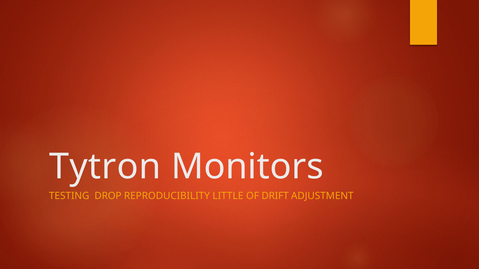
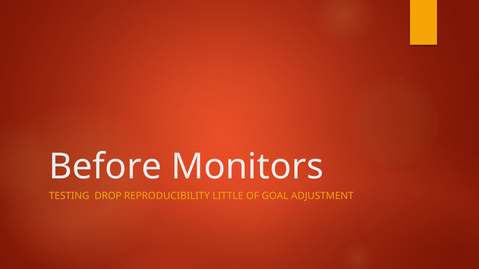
Tytron: Tytron -> Before (105, 167)
DRIFT: DRIFT -> GOAL (275, 196)
